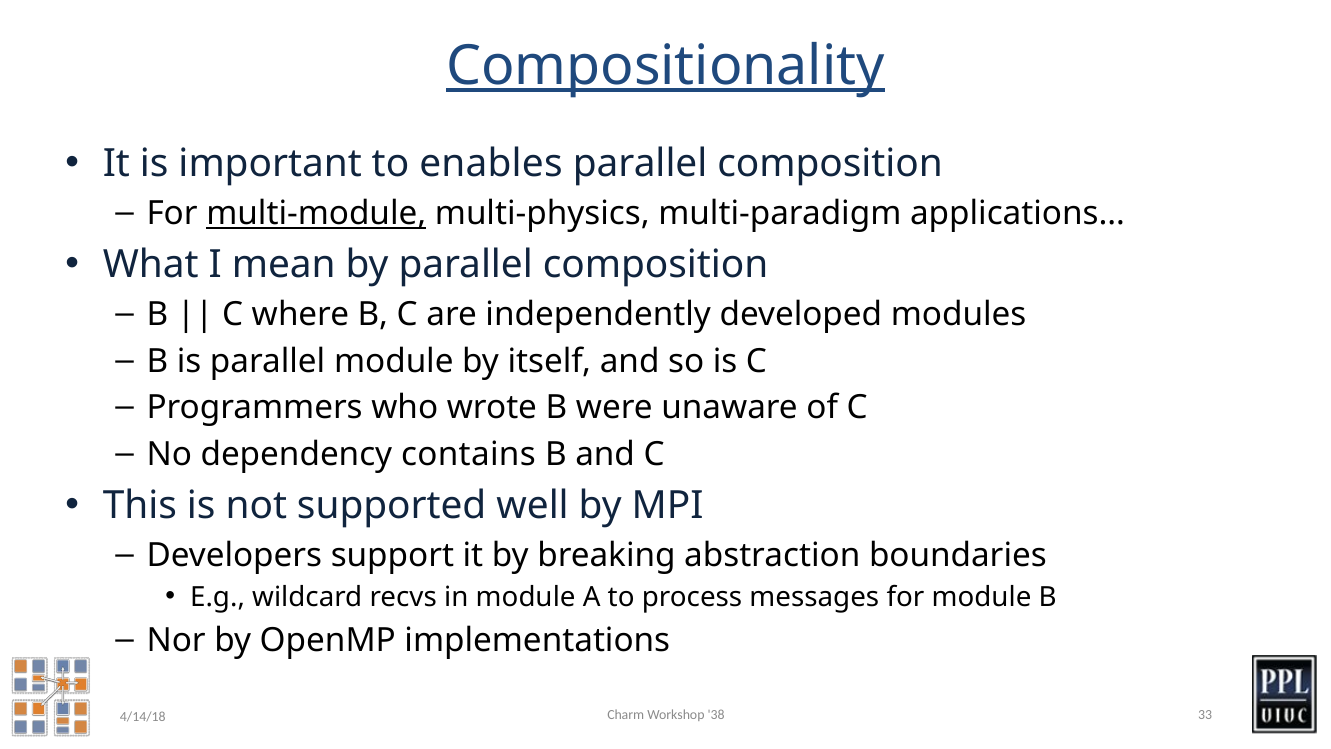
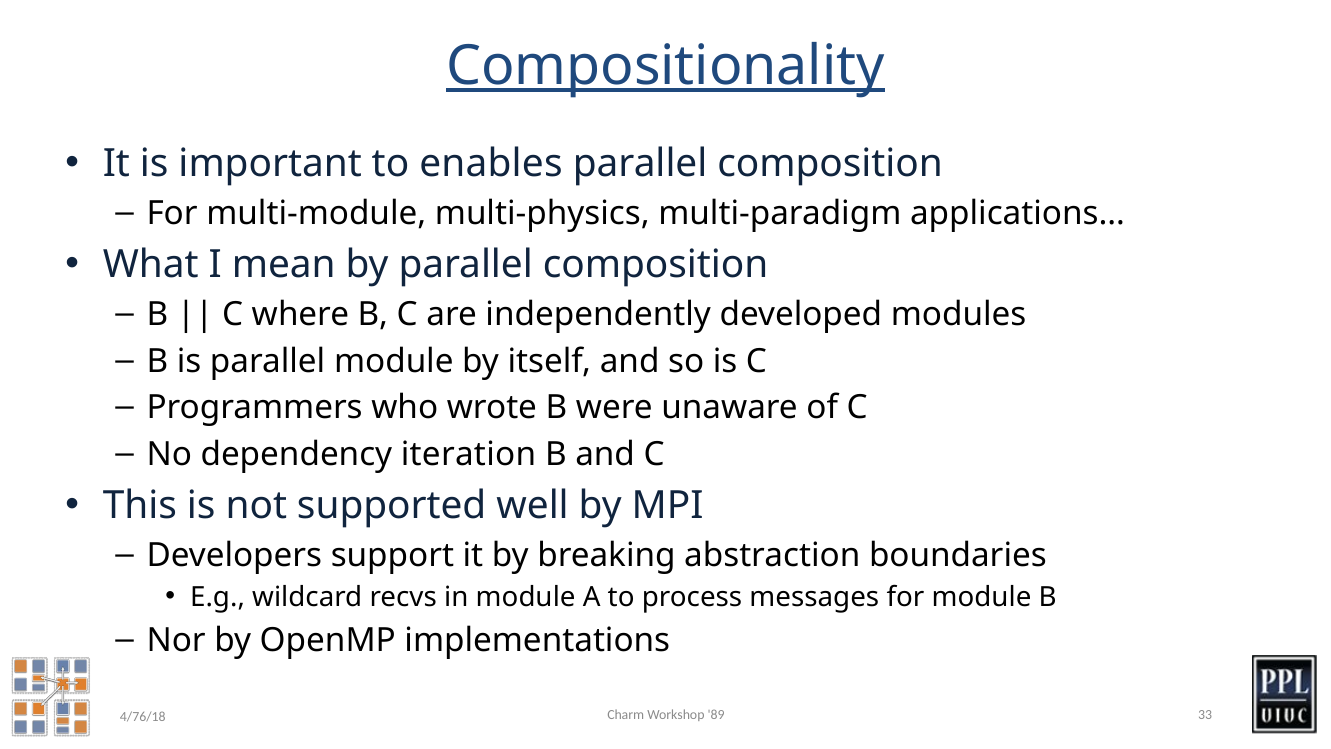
multi-module underline: present -> none (316, 214)
contains: contains -> iteration (468, 454)
4/14/18: 4/14/18 -> 4/76/18 (143, 716)
38: 38 -> 89 (716, 715)
